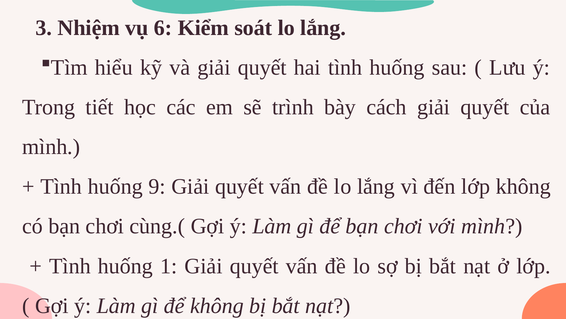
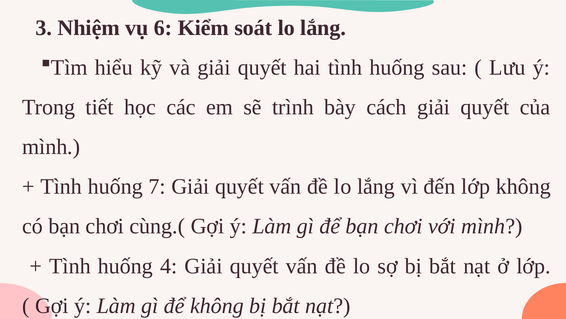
9: 9 -> 7 (157, 186)
1: 1 -> 4 (169, 266)
